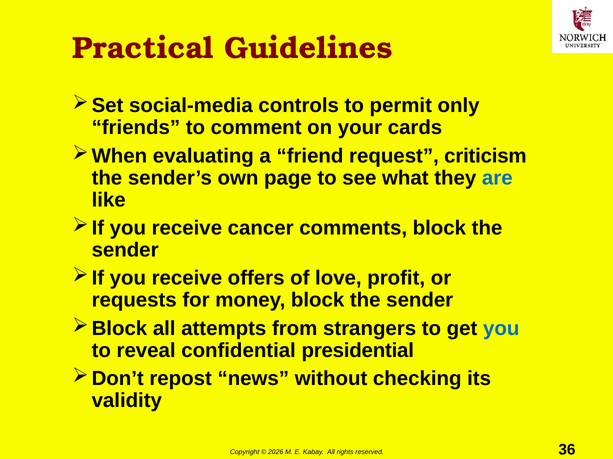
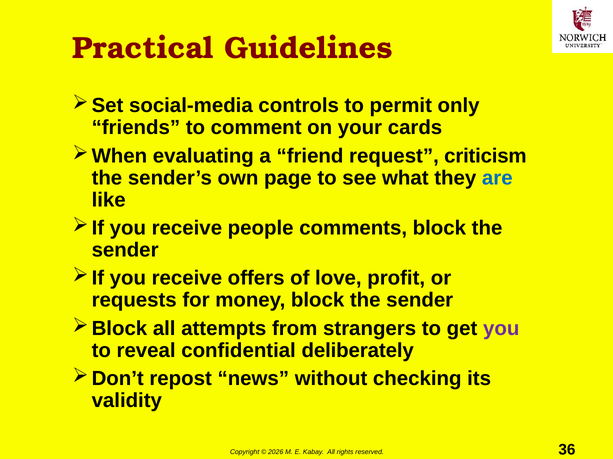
cancer: cancer -> people (261, 228)
you colour: blue -> purple (501, 329)
presidential: presidential -> deliberately (358, 351)
